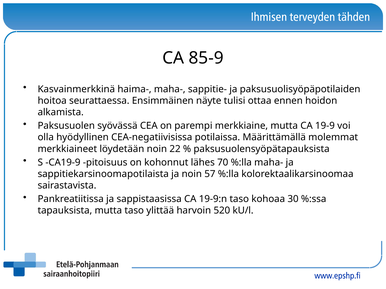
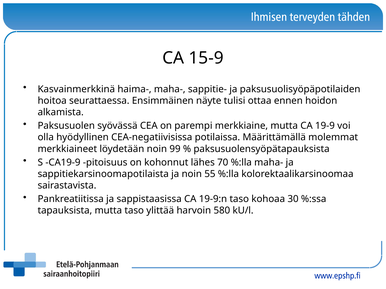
85-9: 85-9 -> 15-9 (206, 58)
22: 22 -> 99 (175, 149)
57: 57 -> 55 (210, 174)
520: 520 -> 580 (222, 211)
